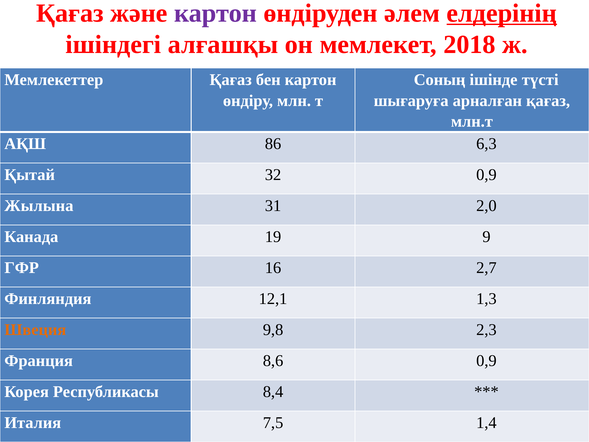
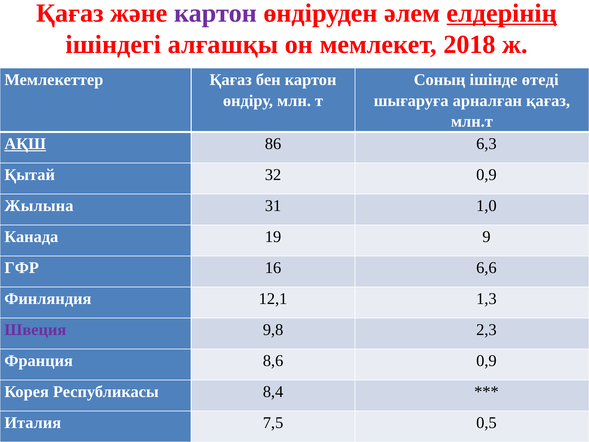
түстi: түстi -> өтедi (540, 80)
АҚШ underline: none -> present (25, 144)
2,0: 2,0 -> 1,0 (486, 206)
2,7: 2,7 -> 6,6 (486, 268)
Швеция colour: orange -> purple (35, 330)
1,4: 1,4 -> 0,5 (486, 423)
